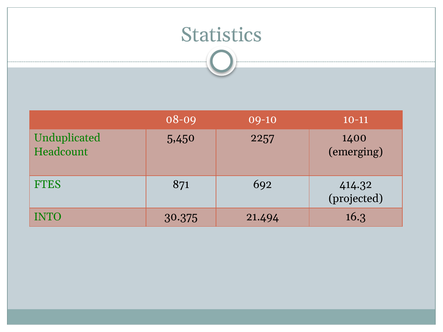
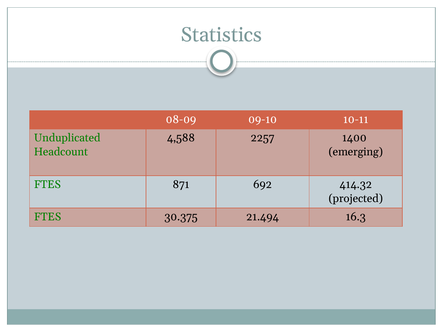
5,450: 5,450 -> 4,588 (181, 138)
INTO: INTO -> FTES (48, 217)
